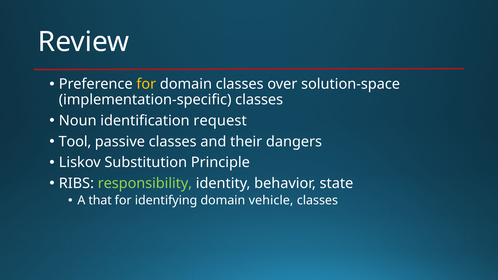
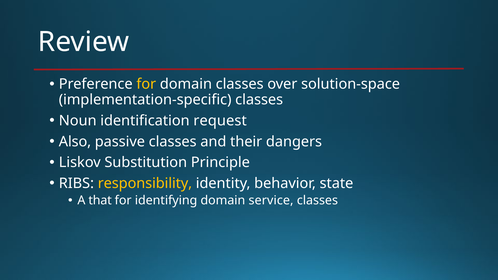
Tool: Tool -> Also (75, 142)
responsibility colour: light green -> yellow (145, 183)
vehicle: vehicle -> service (271, 201)
